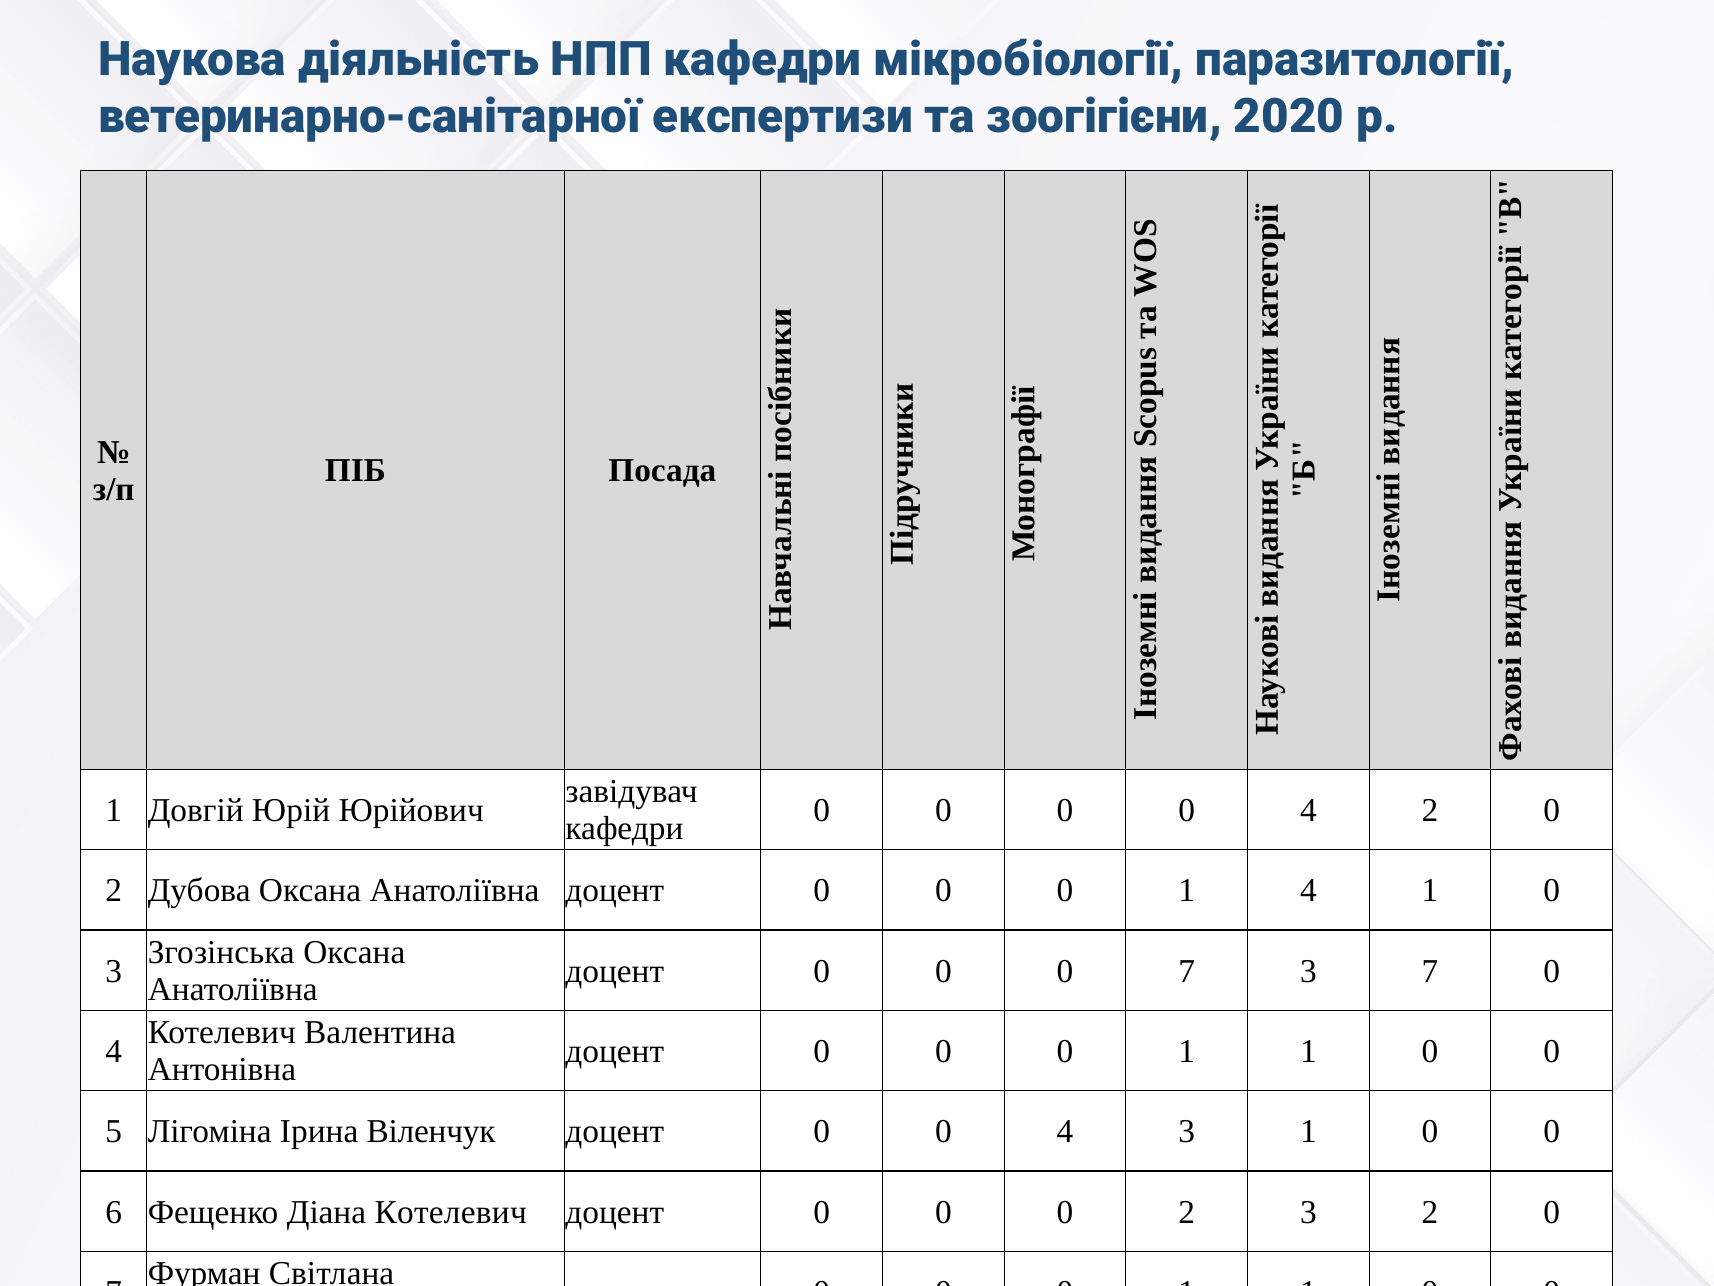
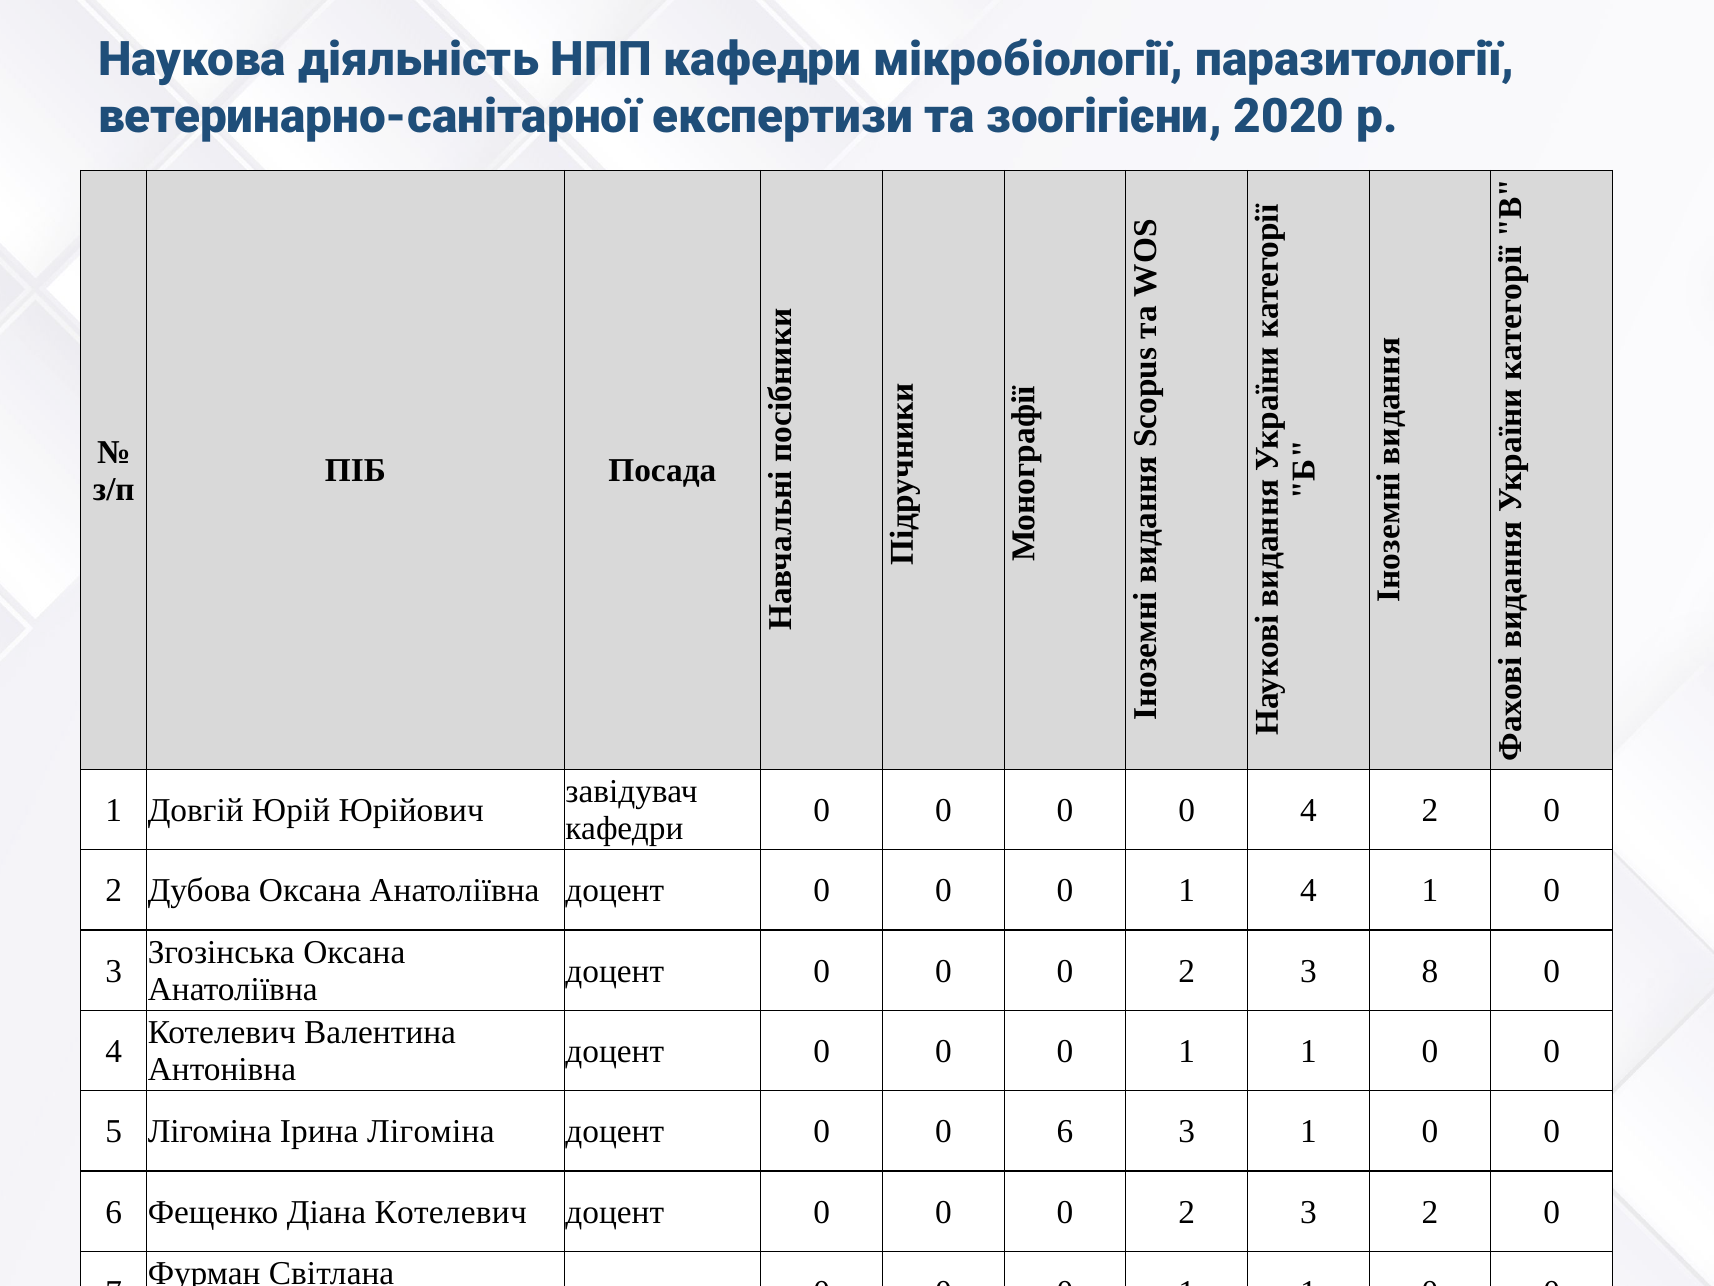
7: 7 -> 2 (1187, 971)
3 7: 7 -> 8 (1430, 971)
Ірина Віленчук: Віленчук -> Лігоміна (431, 1131)
доцент 0 0 4: 4 -> 6 (1065, 1131)
